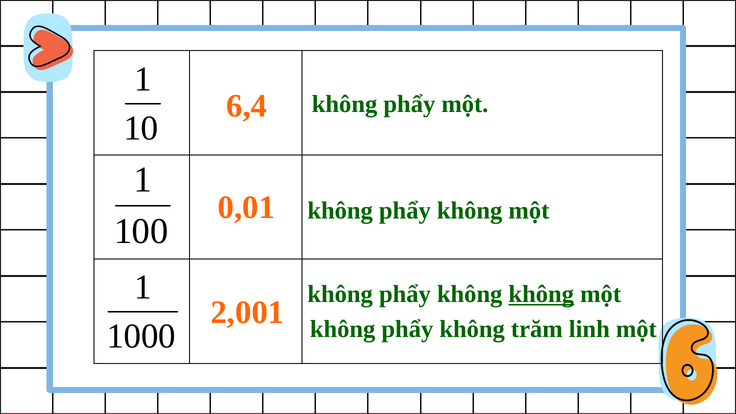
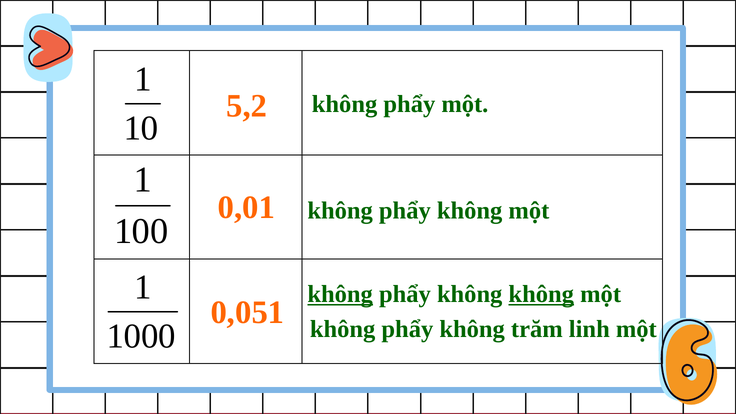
6,4: 6,4 -> 5,2 (247, 106)
không underline: none -> present (340, 294)
2,001: 2,001 -> 0,051 (247, 312)
